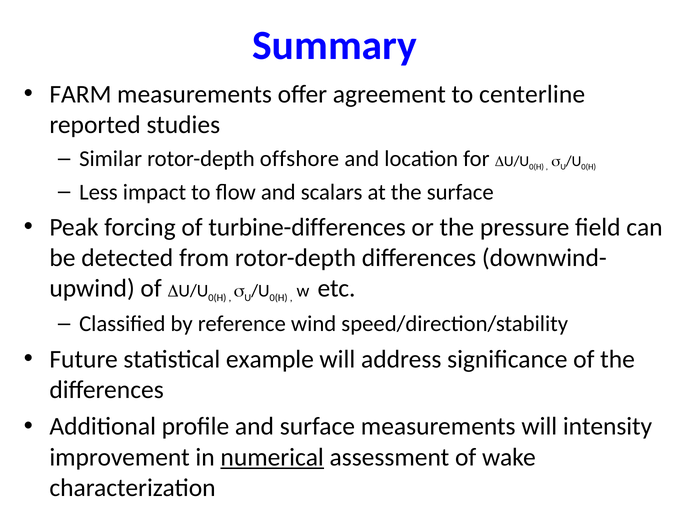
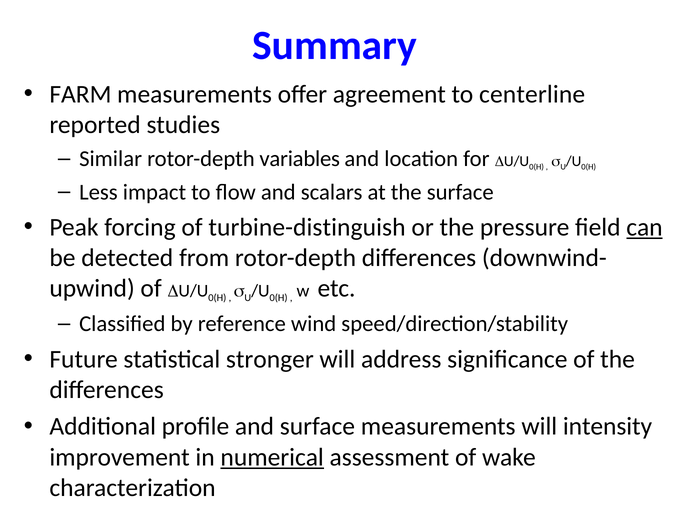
offshore: offshore -> variables (300, 159)
turbine-differences: turbine-differences -> turbine-distinguish (307, 228)
can underline: none -> present (644, 228)
example: example -> stronger (270, 360)
